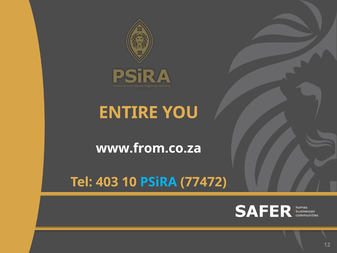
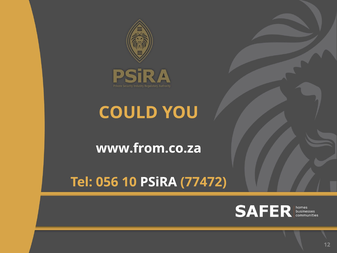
ENTIRE: ENTIRE -> COULD (128, 112)
403: 403 -> 056 (107, 182)
PSiRA colour: light blue -> white (159, 182)
